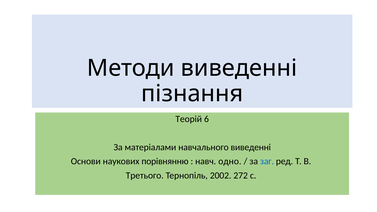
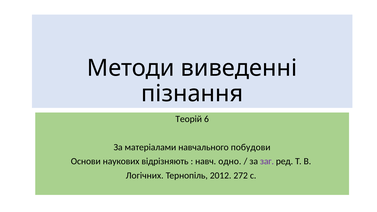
навчального виведенні: виведенні -> побудови (251, 147)
порівнянню: порівнянню -> відрізняють (165, 161)
заг colour: blue -> purple (267, 161)
Третього: Третього -> Логічних (145, 175)
2002: 2002 -> 2012 (221, 175)
